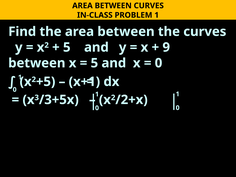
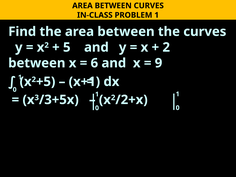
9: 9 -> 2 (166, 47)
5: 5 -> 6 (94, 63)
0: 0 -> 9 (159, 63)
